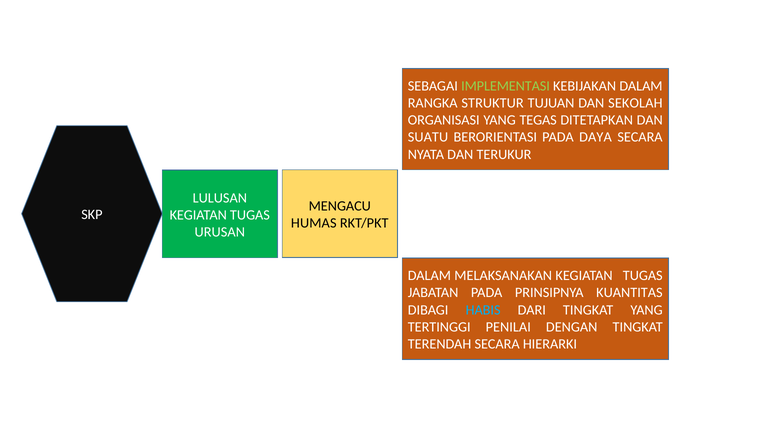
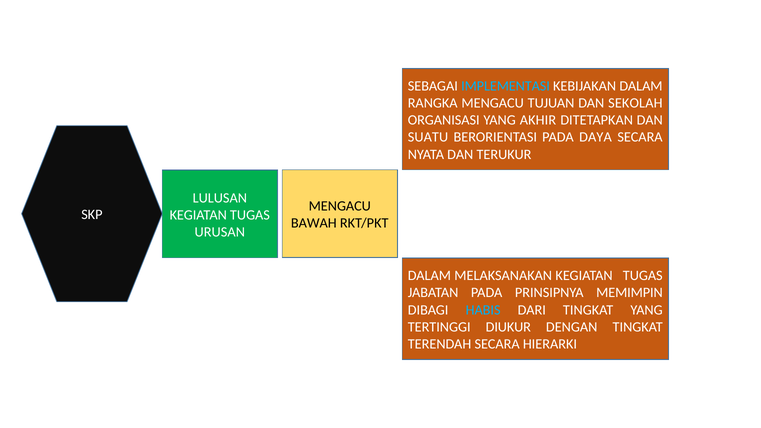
IMPLEMENTASI colour: light green -> light blue (506, 86)
RANGKA STRUKTUR: STRUKTUR -> MENGACU (493, 103)
TEGAS: TEGAS -> AKHIR (538, 120)
HUMAS: HUMAS -> BAWAH (314, 223)
KUANTITAS: KUANTITAS -> MEMIMPIN (629, 293)
PENILAI: PENILAI -> DIUKUR (508, 327)
